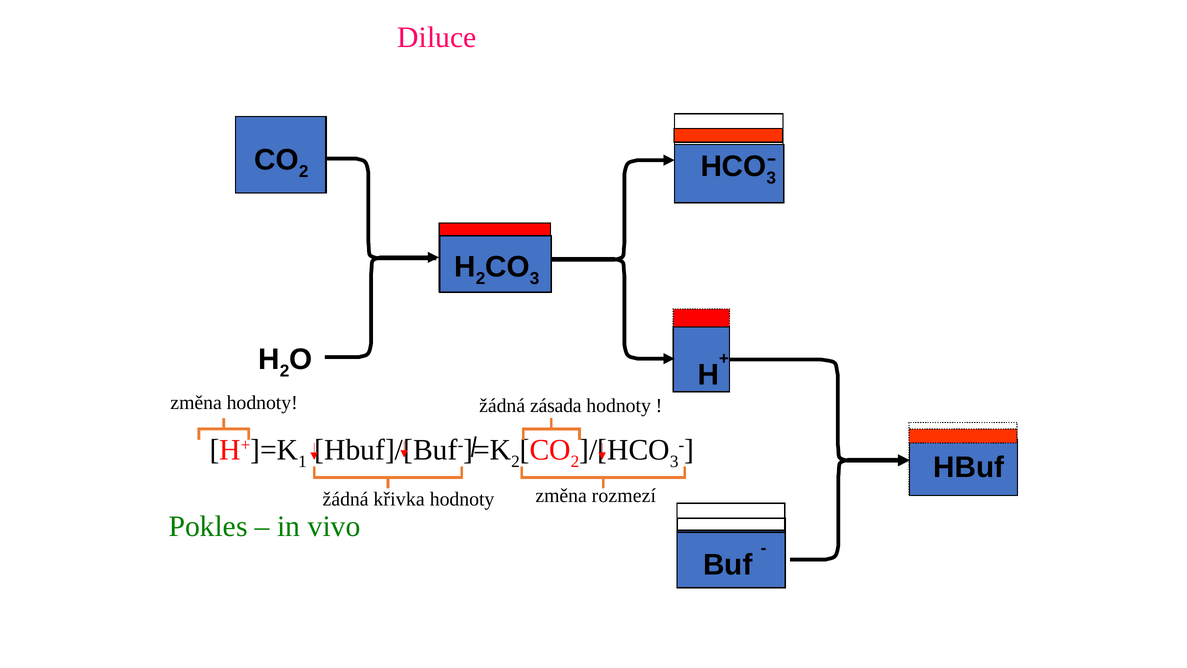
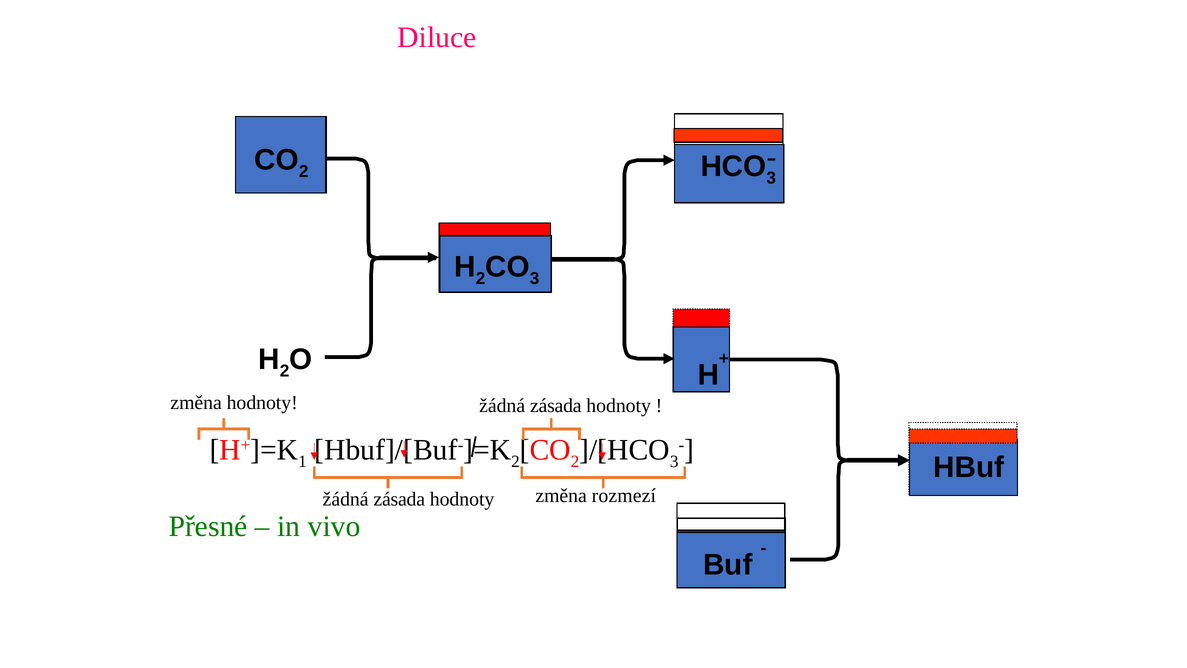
křivka: křivka -> zásada (399, 499)
Pokles: Pokles -> Přesné (208, 526)
